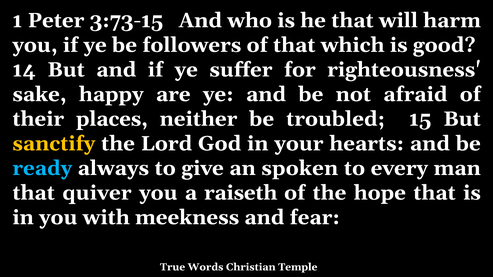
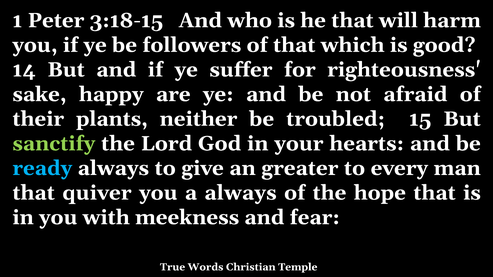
3:73-15: 3:73-15 -> 3:18-15 (126, 21)
places: places -> plants (112, 119)
sanctify colour: yellow -> light green (54, 144)
spoken: spoken -> greater (300, 168)
a raiseth: raiseth -> always (240, 193)
